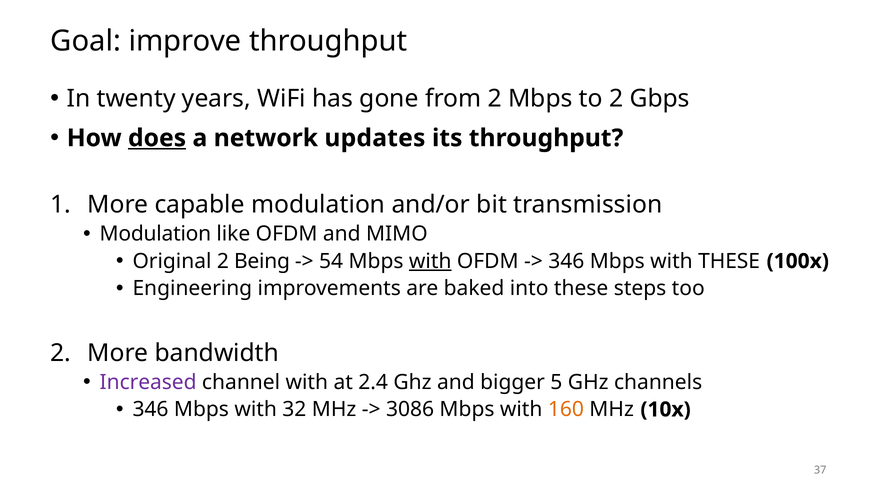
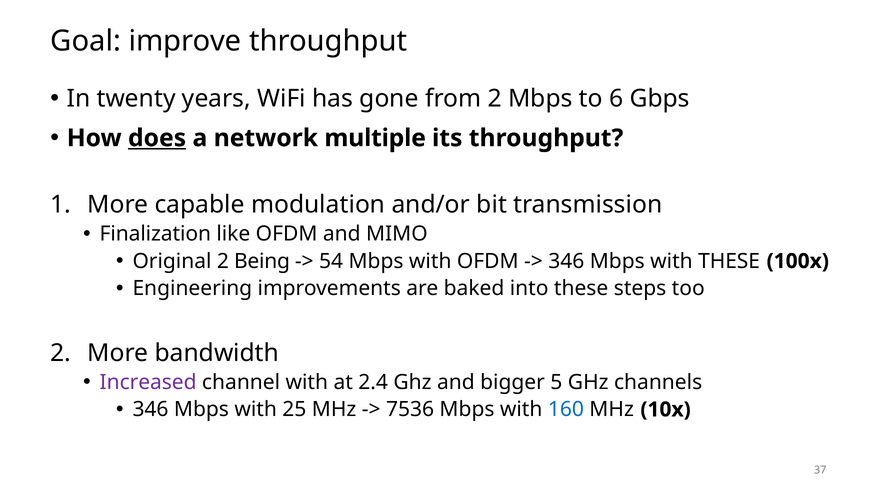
to 2: 2 -> 6 (616, 99)
updates: updates -> multiple (375, 138)
Modulation: Modulation -> Finalization (155, 234)
with underline: present -> none (430, 261)
32: 32 -> 25 (294, 410)
3086: 3086 -> 7536 (410, 410)
160 colour: orange -> blue (566, 410)
